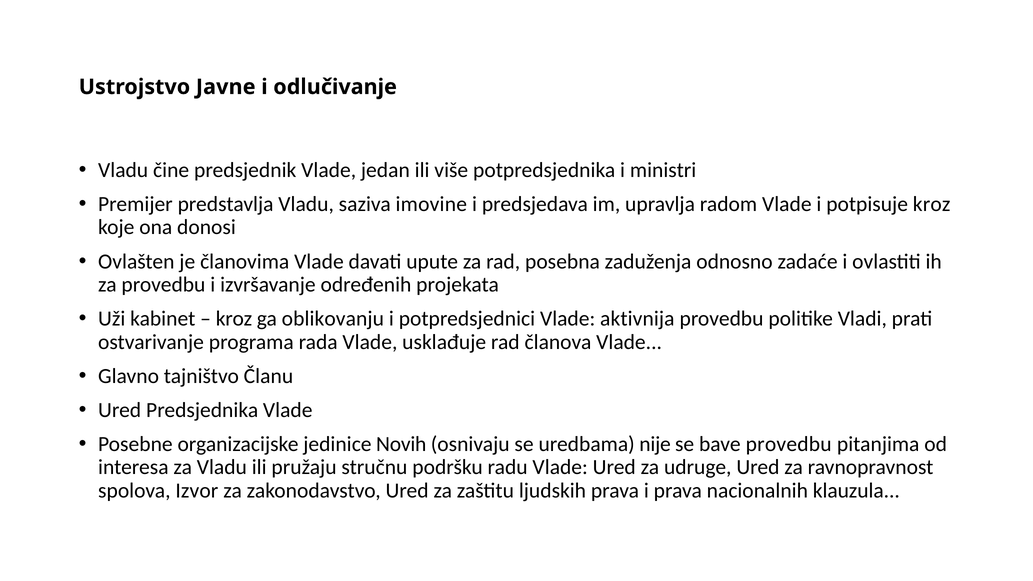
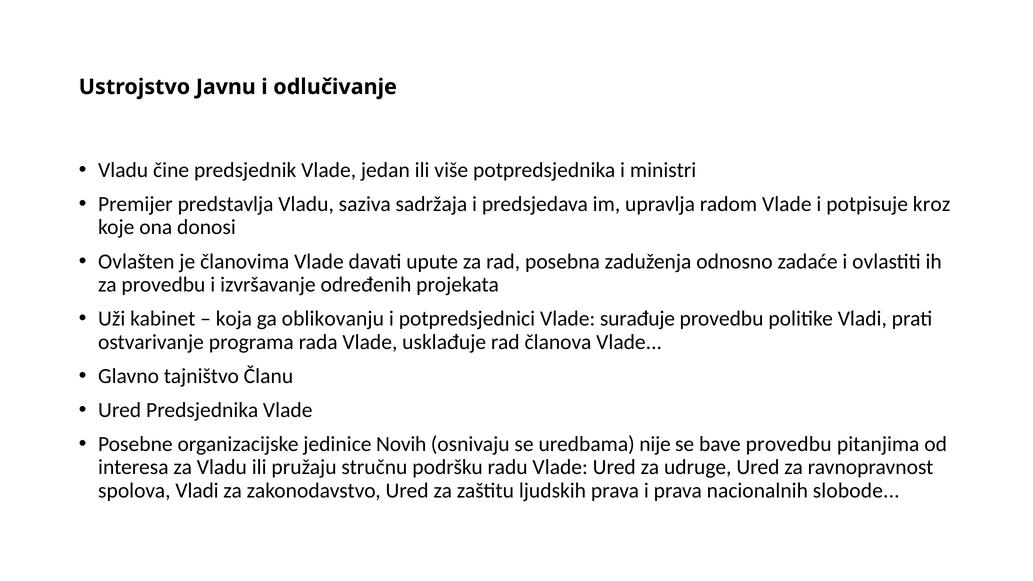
Javne: Javne -> Javnu (226, 87)
imovine: imovine -> sadržaja (431, 204)
kroz: kroz -> koja (234, 319)
aktivnija: aktivnija -> surađuje (637, 319)
spolova Izvor: Izvor -> Vladi (197, 491)
klauzula: klauzula -> slobode (856, 491)
